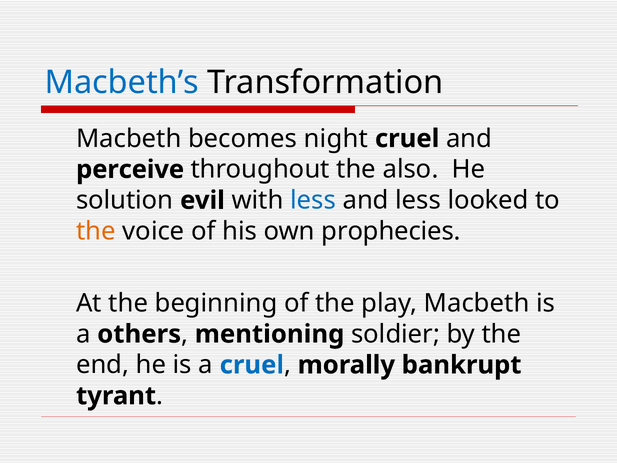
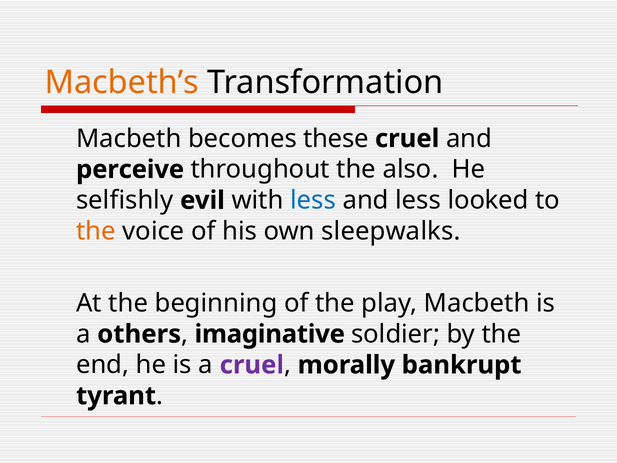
Macbeth’s colour: blue -> orange (122, 82)
night: night -> these (336, 139)
solution: solution -> selfishly (125, 200)
prophecies: prophecies -> sleepwalks (391, 231)
mentioning: mentioning -> imaginative (270, 334)
cruel colour: blue -> purple (252, 365)
